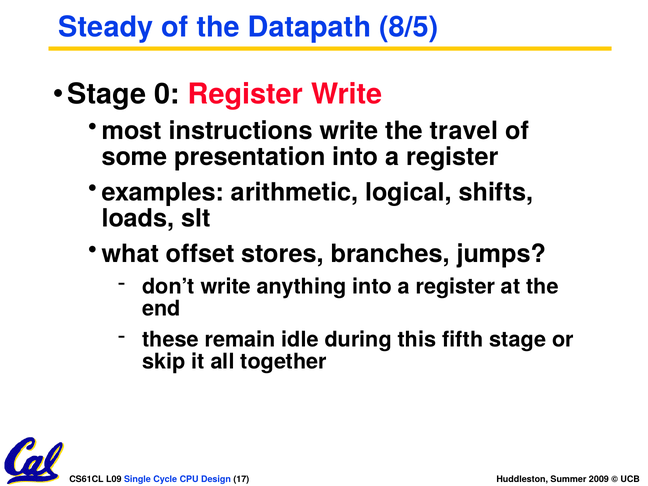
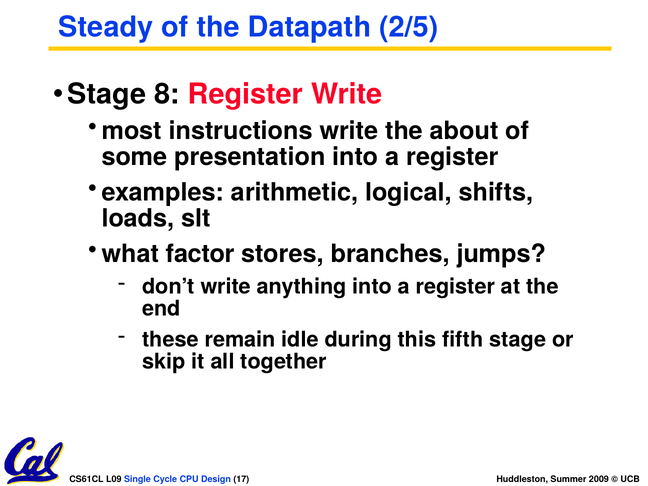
8/5: 8/5 -> 2/5 (409, 27)
0: 0 -> 8 (167, 94)
travel: travel -> about (464, 131)
offset: offset -> factor (200, 254)
